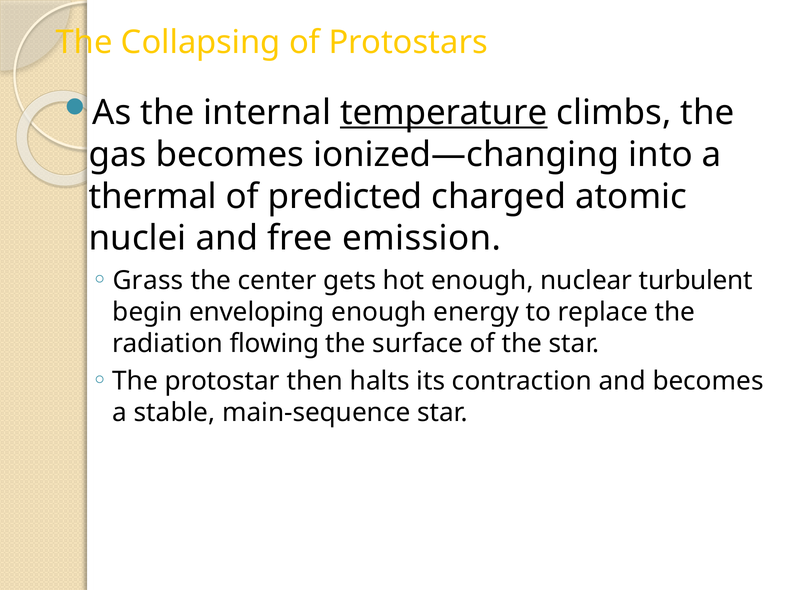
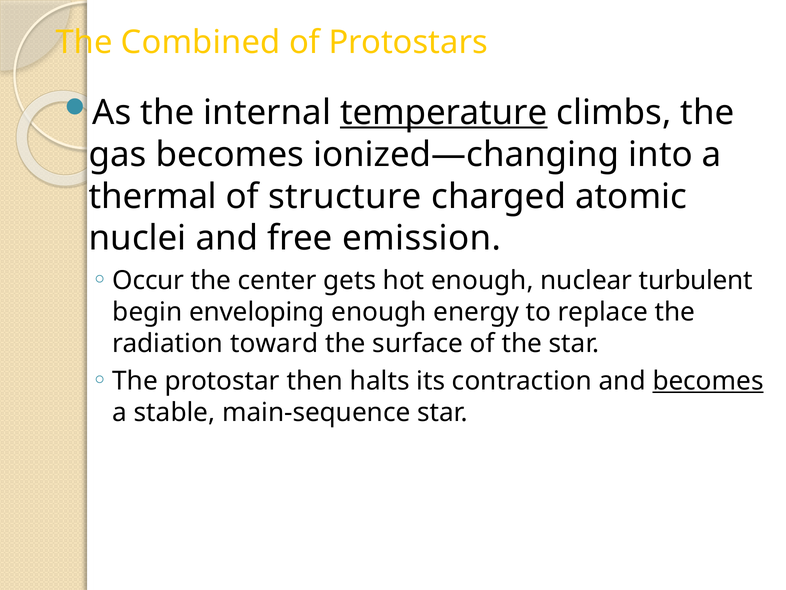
Collapsing: Collapsing -> Combined (201, 42)
predicted: predicted -> structure (345, 196)
Grass: Grass -> Occur (148, 280)
flowing: flowing -> toward (274, 343)
becomes underline: none -> present (708, 381)
